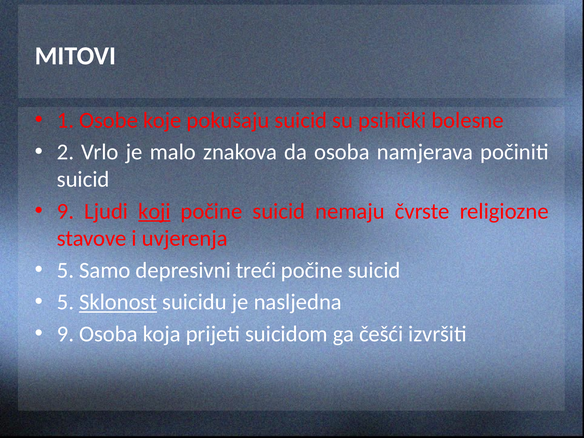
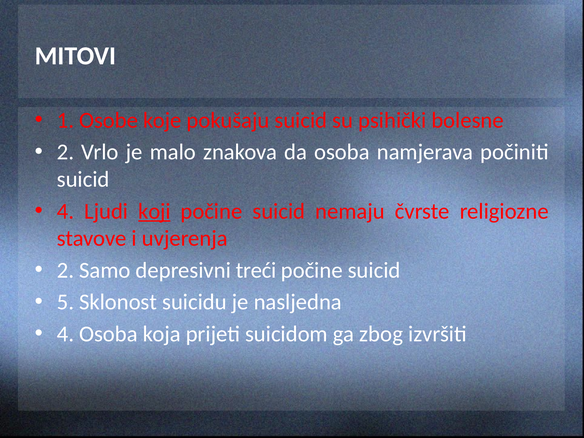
9: 9 -> 4 (65, 211)
5: 5 -> 2 (65, 270)
Sklonost underline: present -> none (118, 302)
9: 9 -> 4 (65, 334)
češći: češći -> zbog (381, 334)
